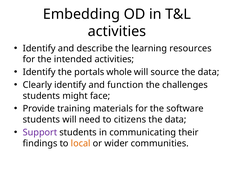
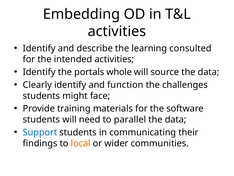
resources: resources -> consulted (190, 48)
citizens: citizens -> parallel (130, 119)
Support colour: purple -> blue (40, 132)
